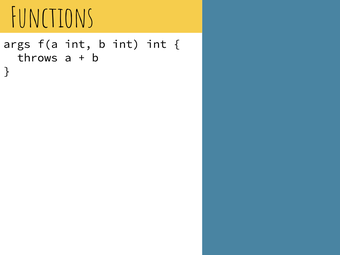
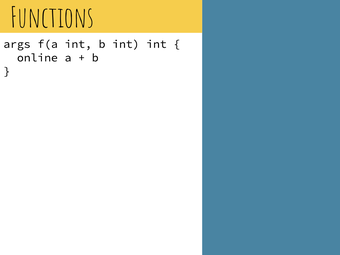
throws: throws -> online (37, 58)
